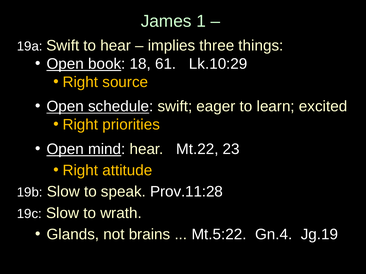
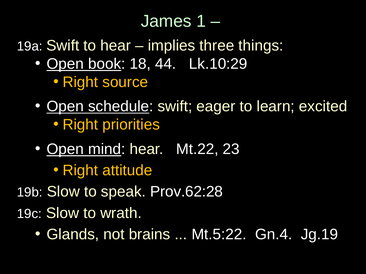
61: 61 -> 44 (166, 64)
Prov.11:28: Prov.11:28 -> Prov.62:28 (187, 192)
